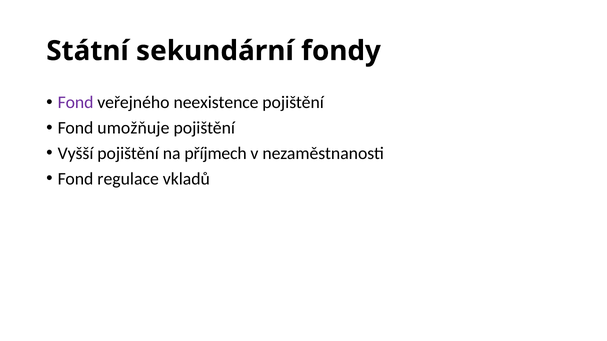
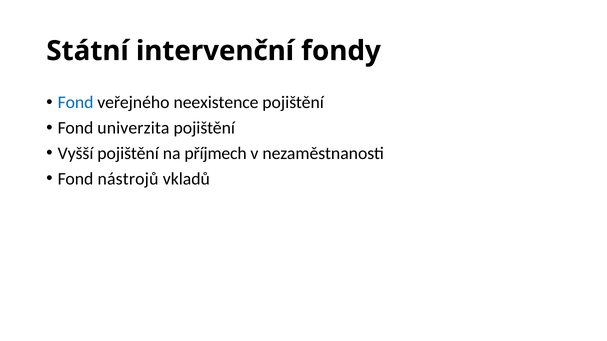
sekundární: sekundární -> intervenční (215, 51)
Fond colour: purple -> blue (76, 103)
umožňuje: umožňuje -> univerzita (133, 128)
regulace: regulace -> nástrojů (128, 179)
